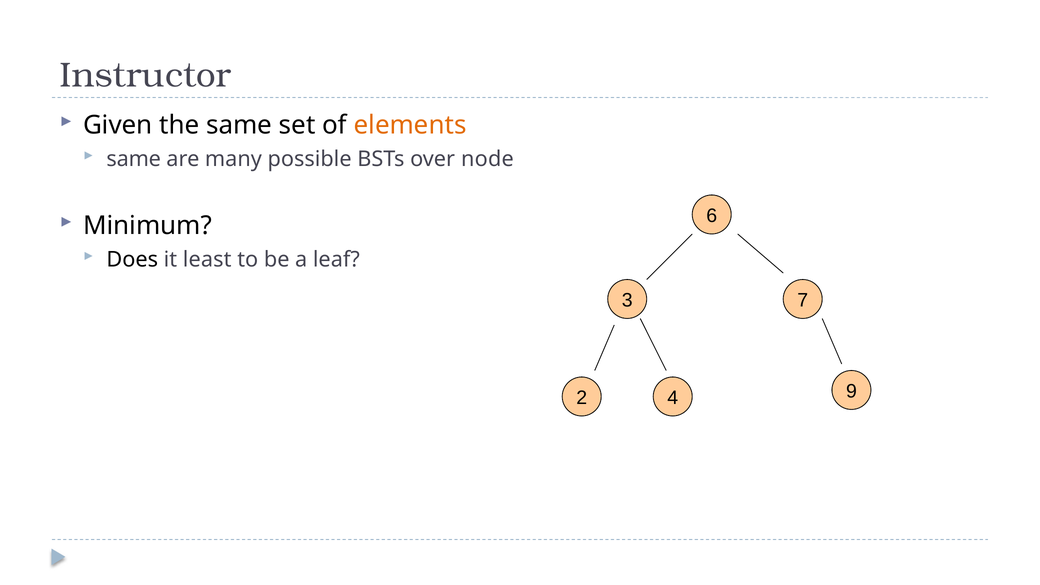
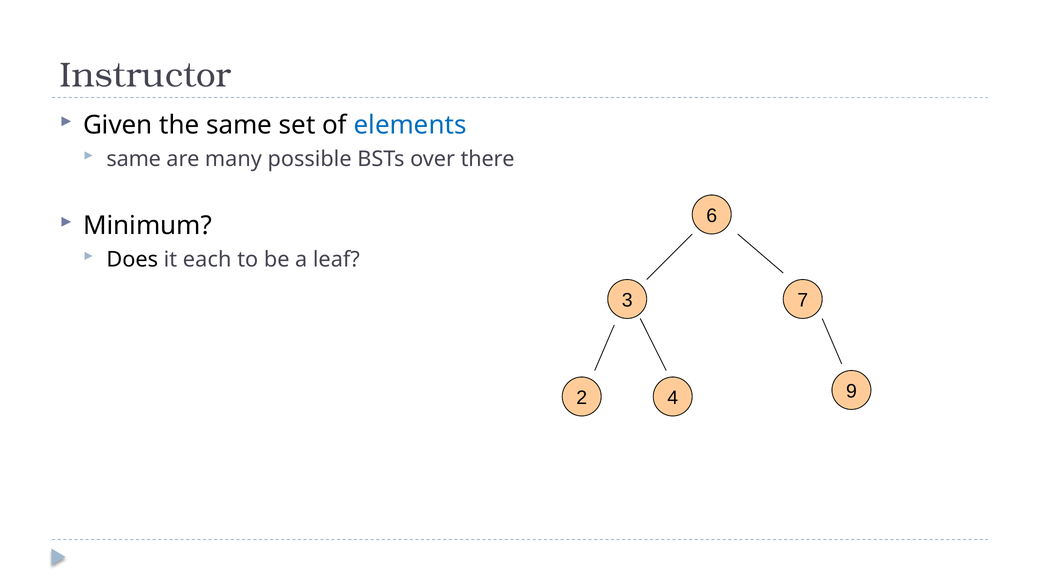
elements colour: orange -> blue (410, 125)
node: node -> there (488, 159)
least: least -> each (207, 260)
